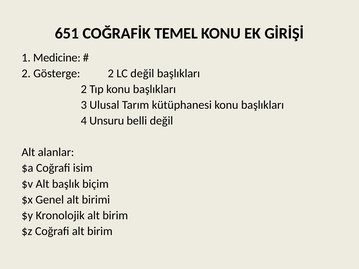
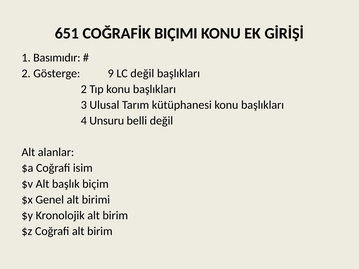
TEMEL: TEMEL -> BIÇIMI (176, 33)
Medicine: Medicine -> Basımıdır (57, 58)
Gösterge 2: 2 -> 9 (111, 73)
